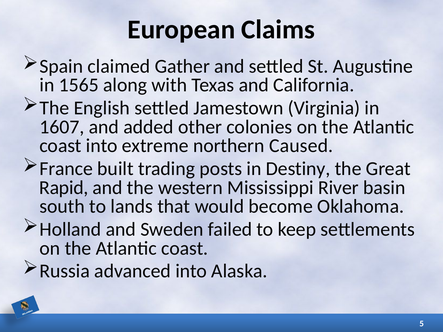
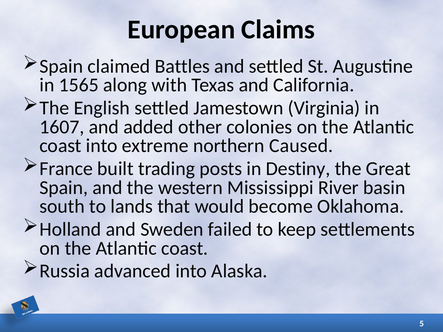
Gather: Gather -> Battles (182, 66)
Rapid: Rapid -> Spain (64, 188)
